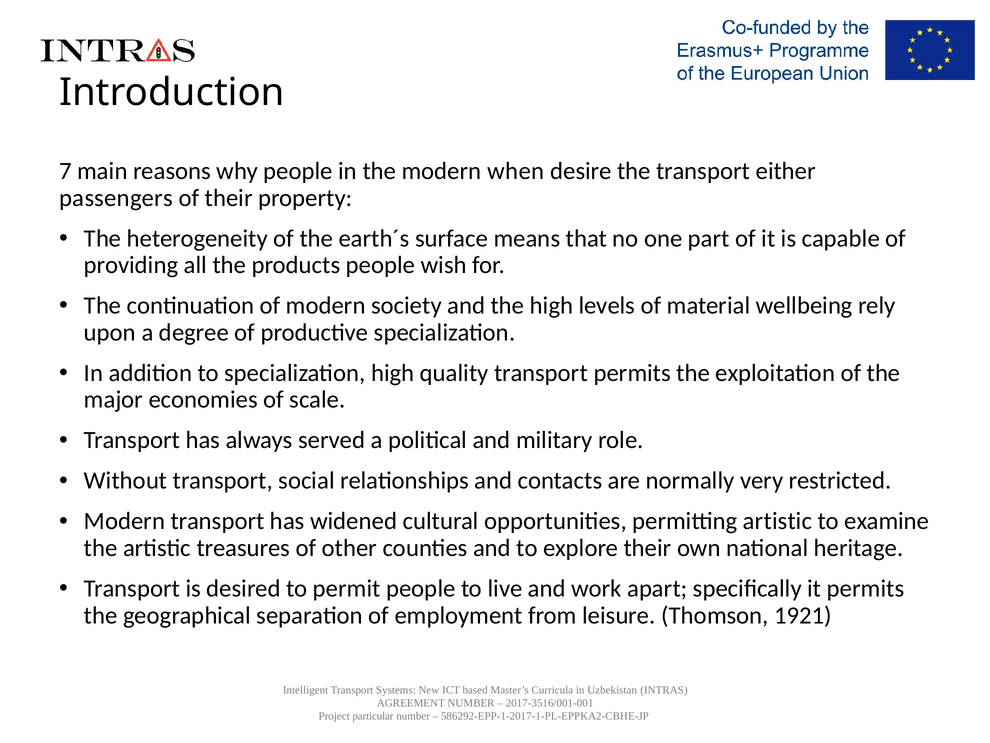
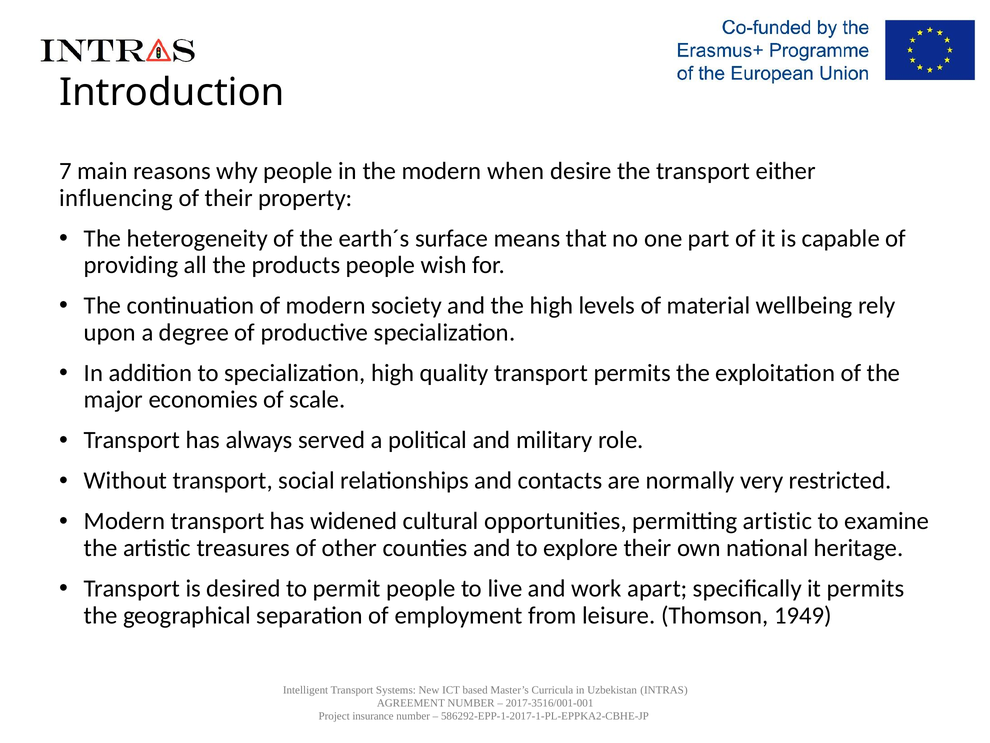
passengers: passengers -> influencing (116, 198)
1921: 1921 -> 1949 (803, 615)
particular: particular -> insurance (373, 716)
